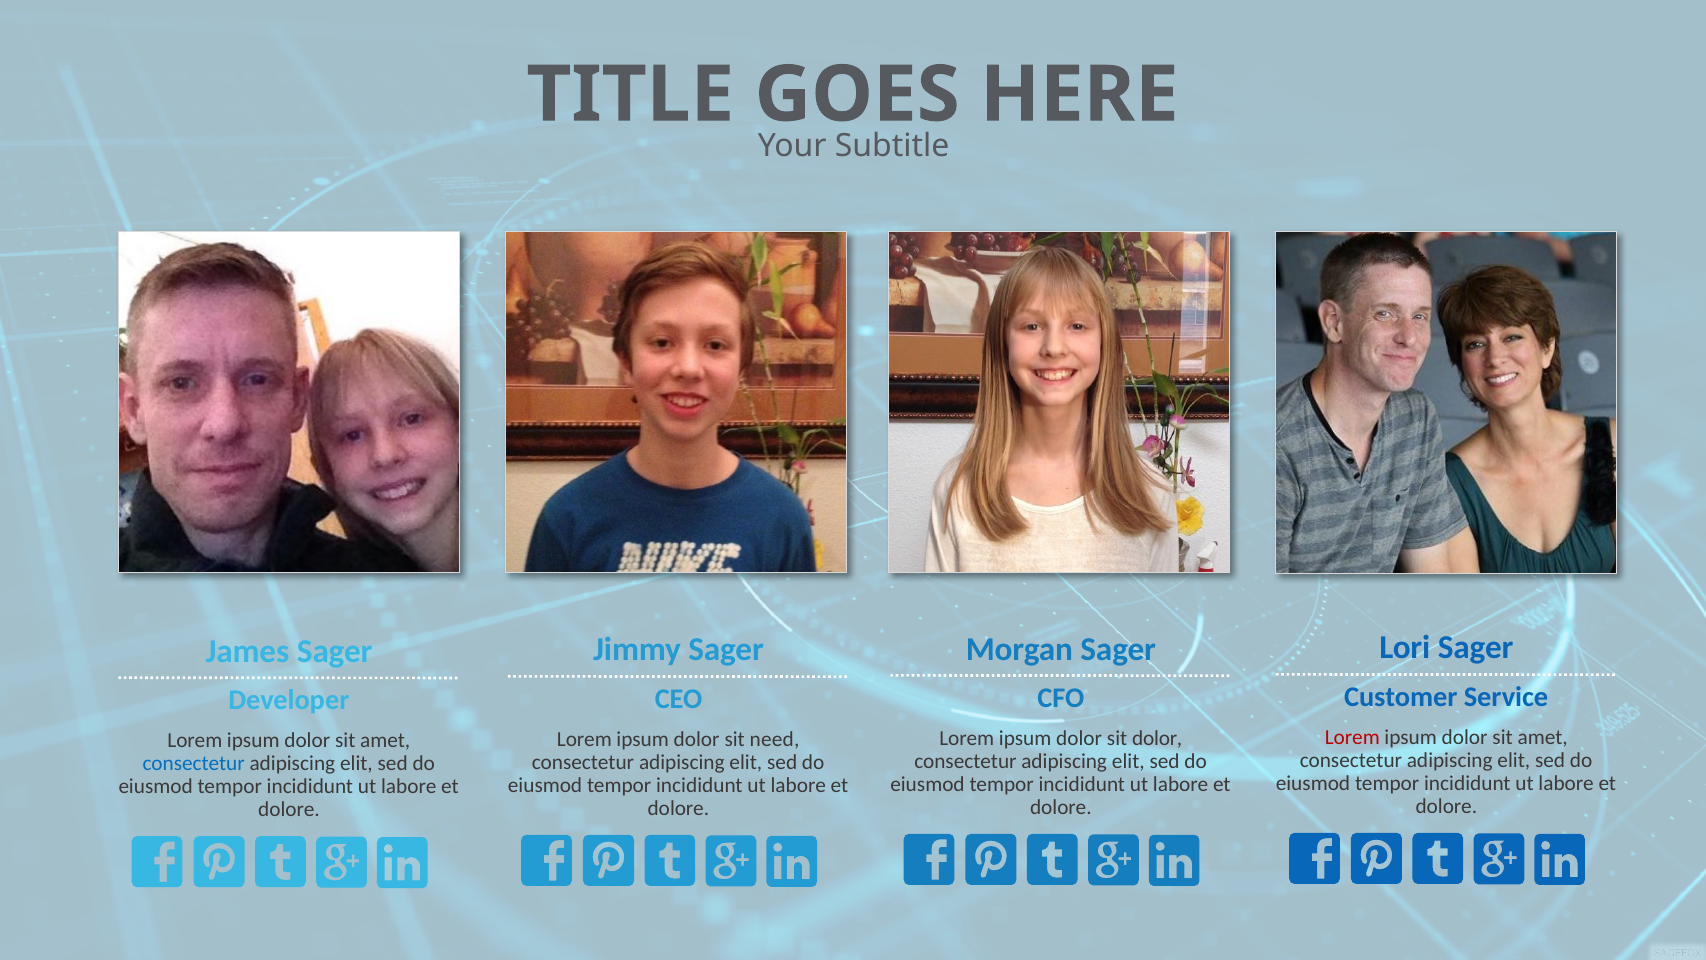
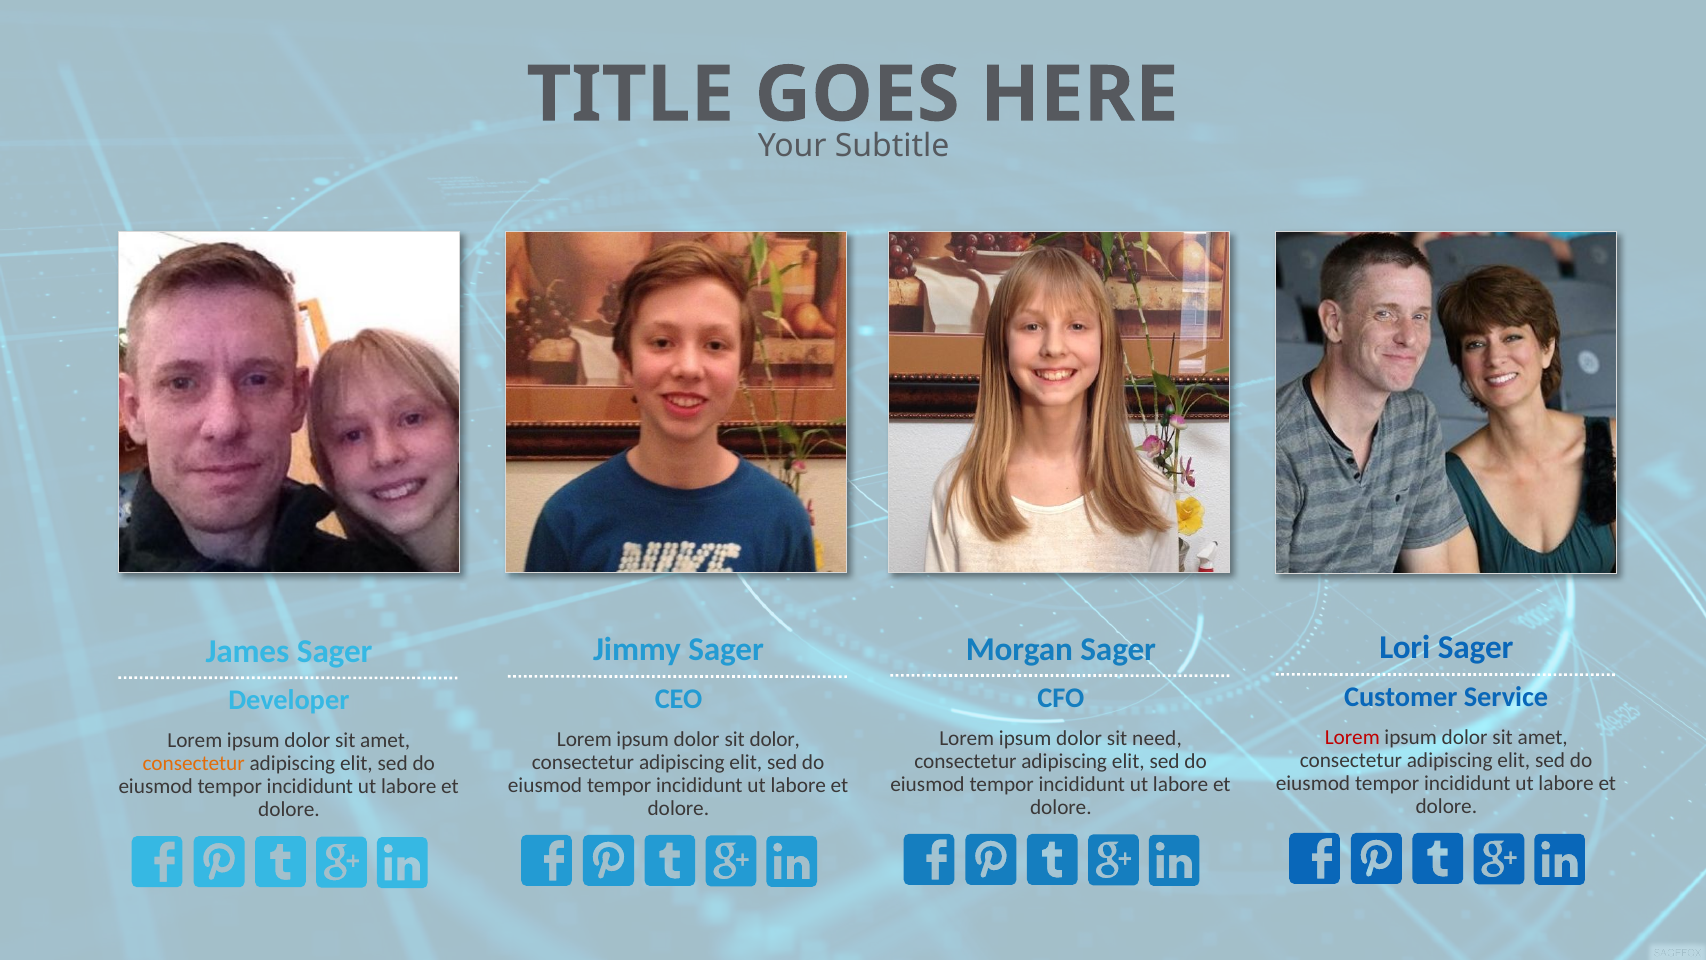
sit dolor: dolor -> need (1157, 738)
sit need: need -> dolor (775, 739)
consectetur colour: blue -> orange (194, 763)
